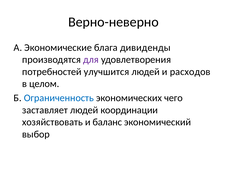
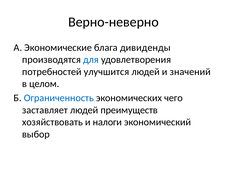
для colour: purple -> blue (91, 60)
расходов: расходов -> значений (190, 72)
координации: координации -> преимуществ (129, 110)
баланс: баланс -> налоги (107, 122)
